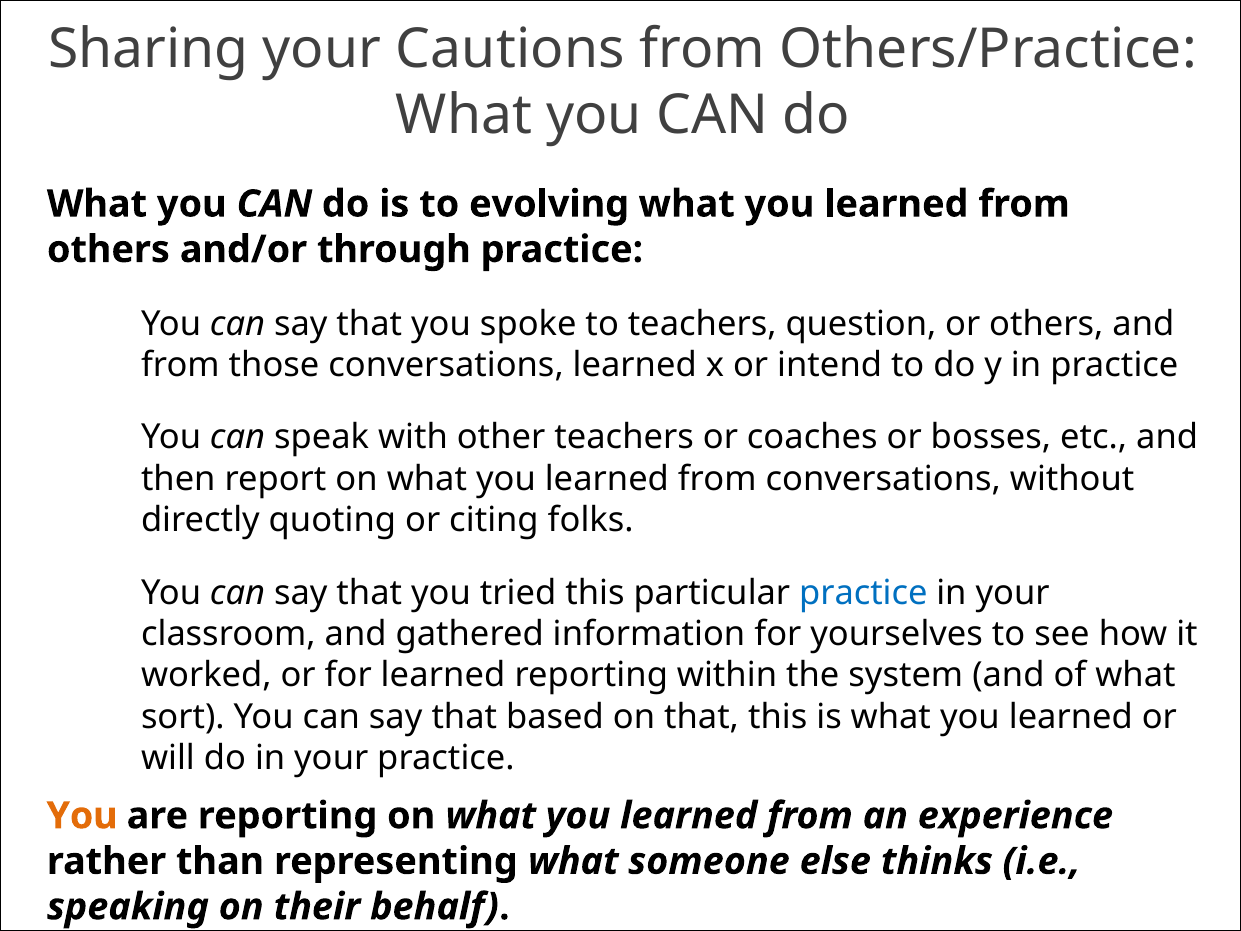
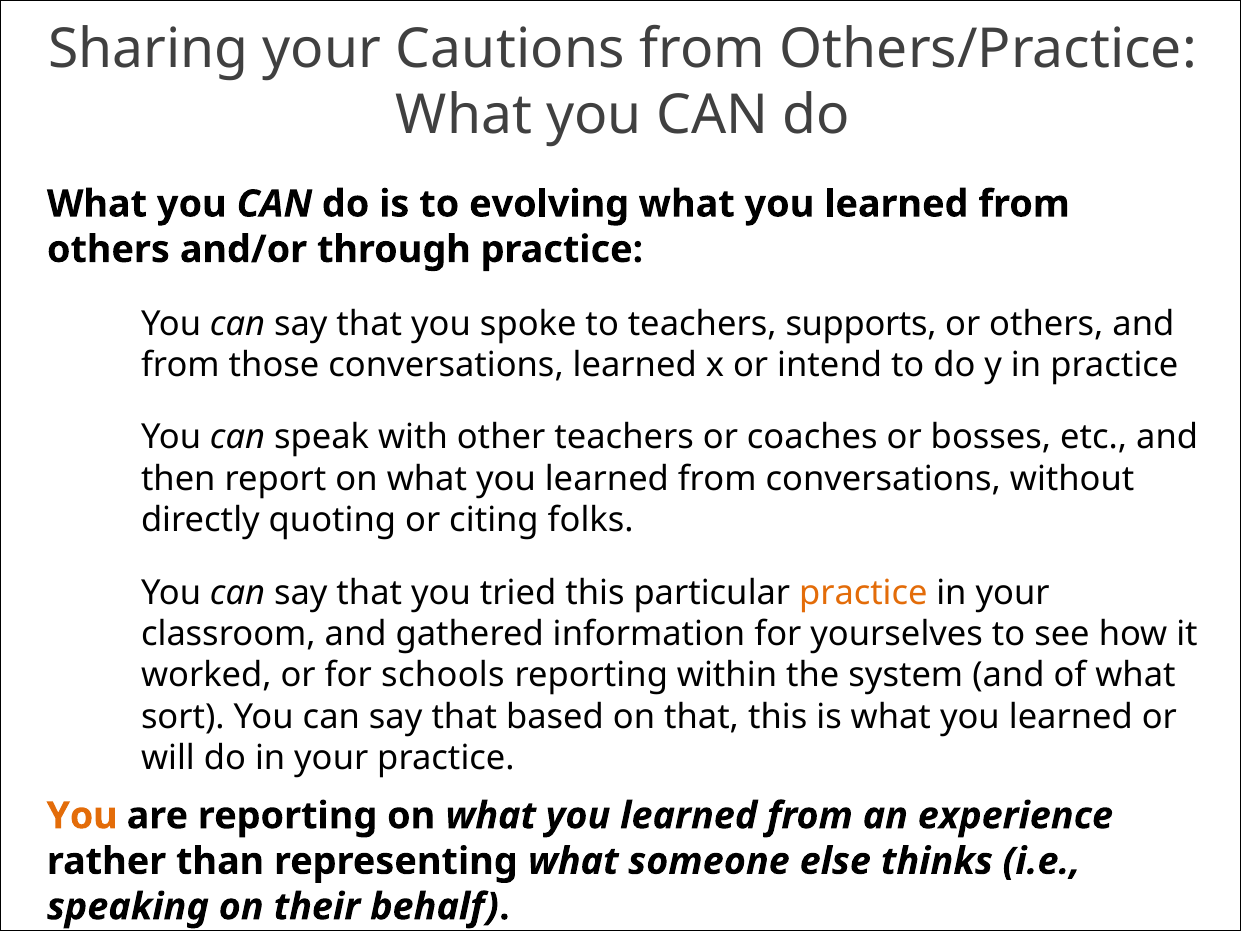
question: question -> supports (861, 324)
practice colour: blue -> orange (863, 593)
for learned: learned -> schools (443, 675)
